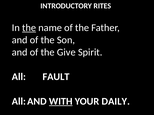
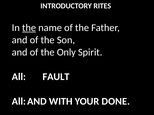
Give: Give -> Only (66, 52)
WITH underline: present -> none (61, 102)
DAILY: DAILY -> DONE (116, 102)
